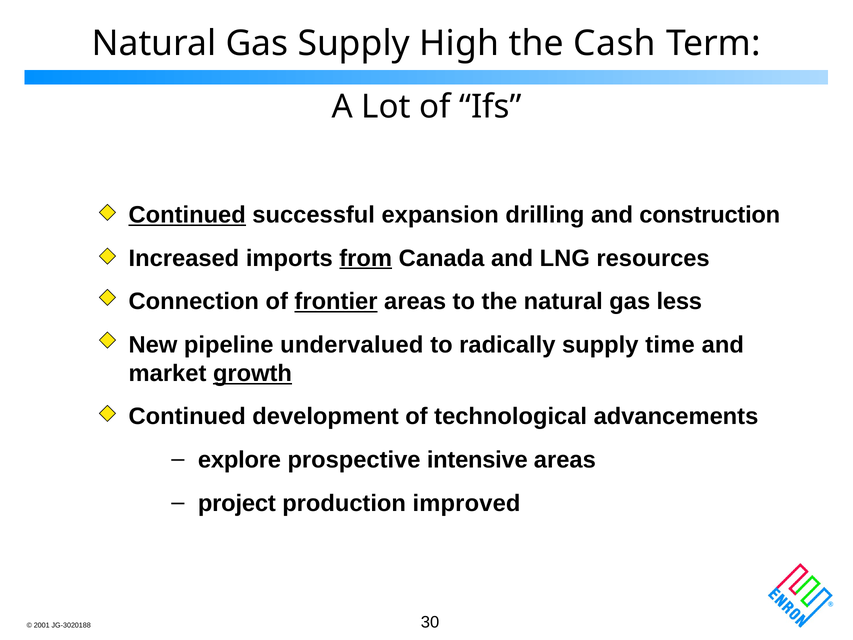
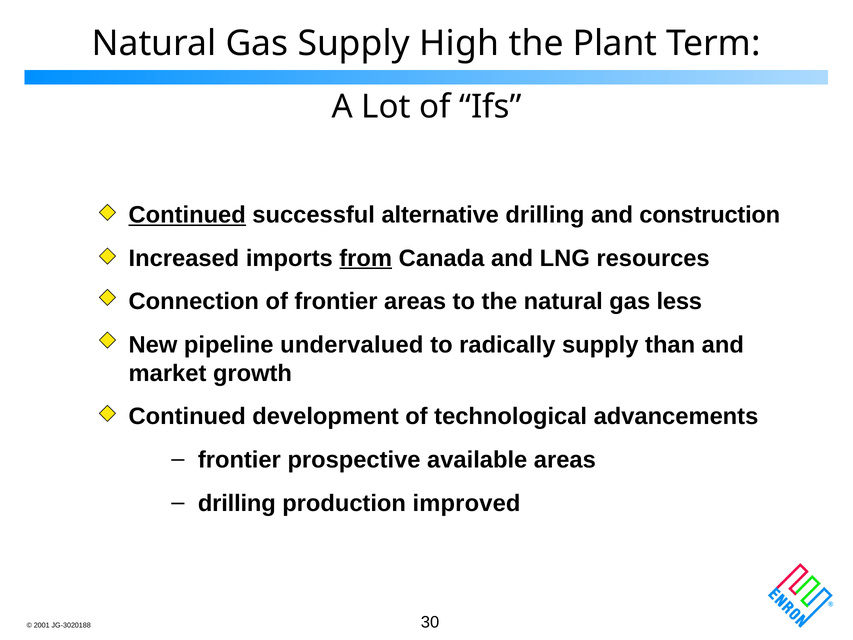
Cash: Cash -> Plant (615, 44)
expansion: expansion -> alternative (440, 215)
frontier underline: present -> none (336, 301)
time: time -> than (670, 345)
growth underline: present -> none (252, 373)
explore: explore -> frontier (239, 460)
intensive: intensive -> available (477, 460)
project: project -> drilling (237, 503)
